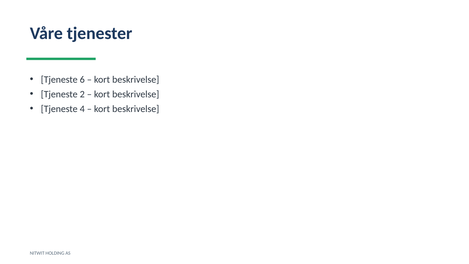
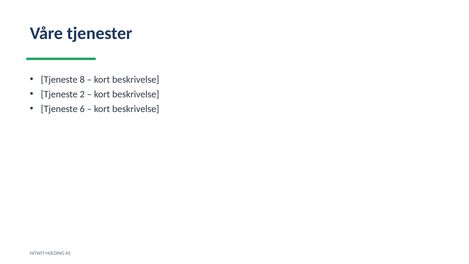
6: 6 -> 8 (82, 79)
4: 4 -> 6 (82, 109)
